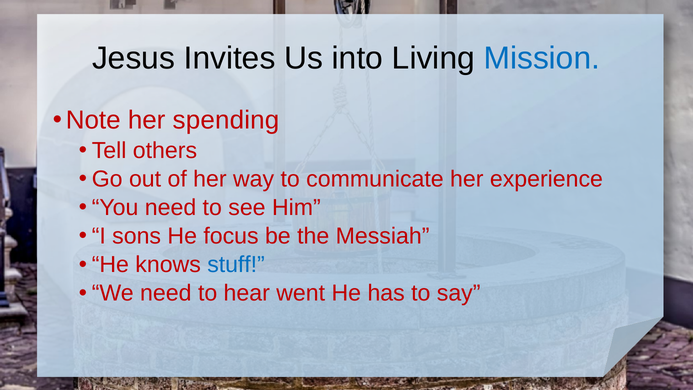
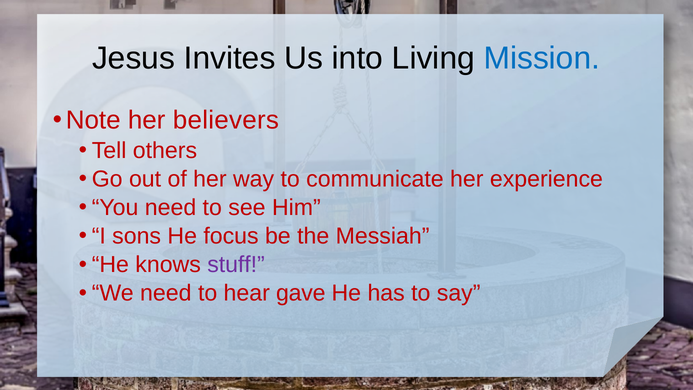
spending: spending -> believers (226, 120)
stuff colour: blue -> purple (236, 265)
went: went -> gave (301, 293)
